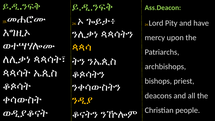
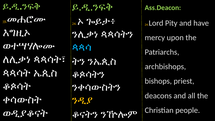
ጳጳሳ colour: yellow -> light blue (82, 47)
